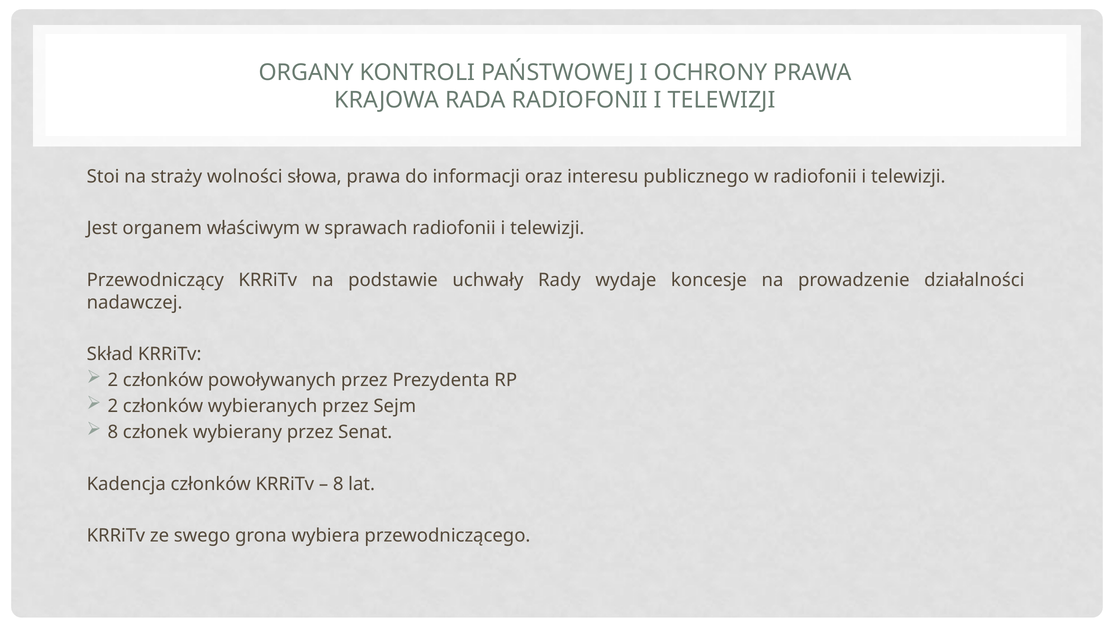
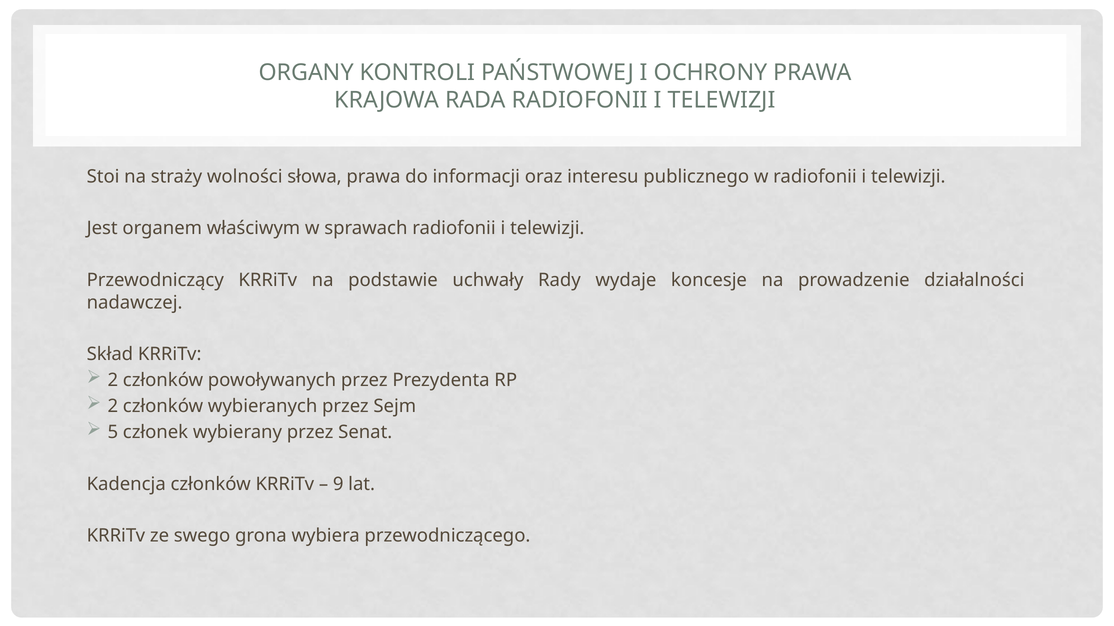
8: 8 -> 5 (113, 433)
8: 8 -> 9 (338, 484)
